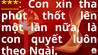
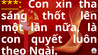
phút: phút -> sáng (14, 16)
